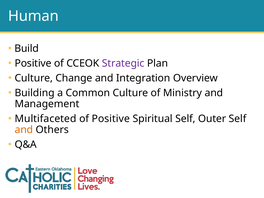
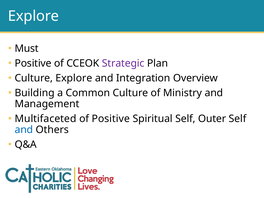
Human: Human -> Explore (33, 16)
Build: Build -> Must (27, 49)
Culture Change: Change -> Explore (74, 78)
and colour: orange -> blue (24, 130)
